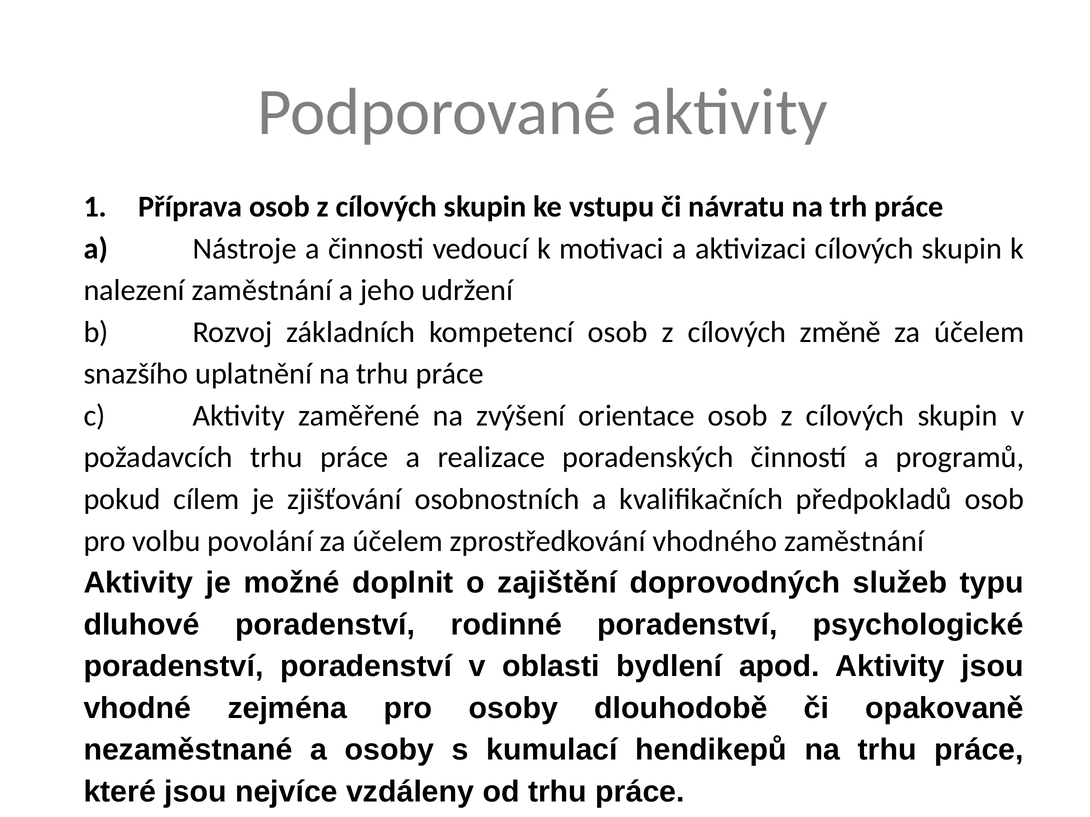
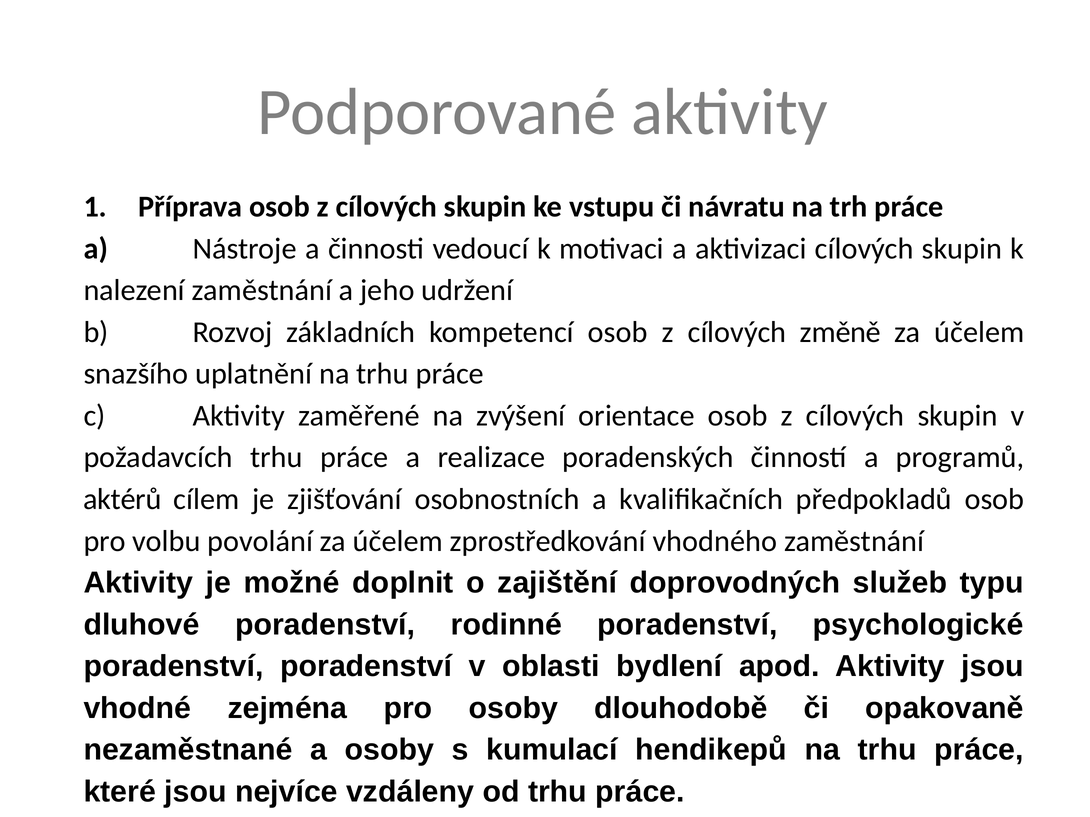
pokud: pokud -> aktérů (122, 500)
